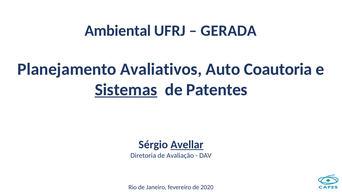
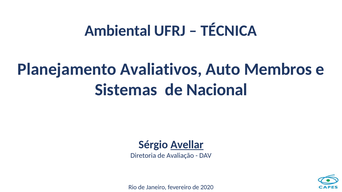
GERADA: GERADA -> TÉCNICA (229, 31)
Coautoria: Coautoria -> Membros (278, 69)
Sistemas underline: present -> none (126, 90)
Patentes: Patentes -> Nacional (217, 90)
